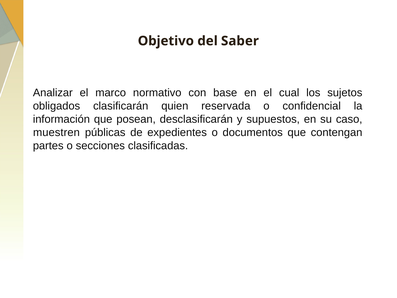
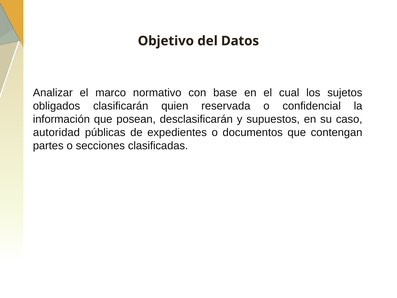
Saber: Saber -> Datos (240, 41)
muestren: muestren -> autoridad (56, 132)
